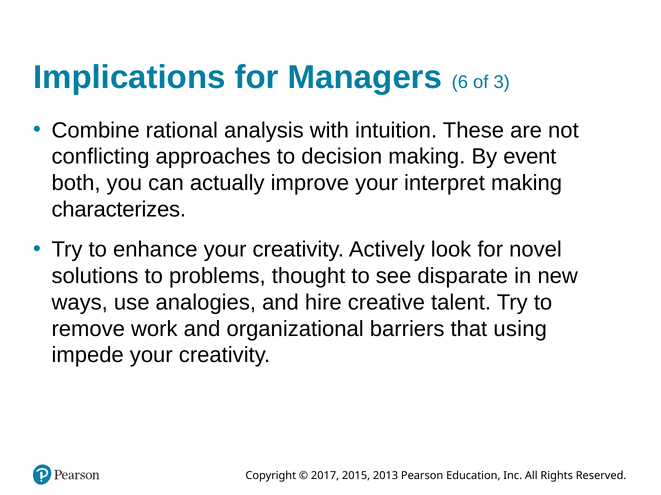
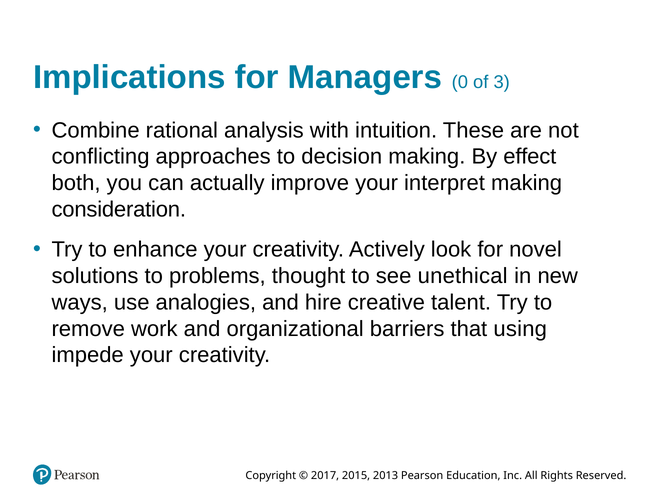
6: 6 -> 0 (460, 82)
event: event -> effect (530, 157)
characterizes: characterizes -> consideration (119, 210)
disparate: disparate -> unethical (463, 276)
